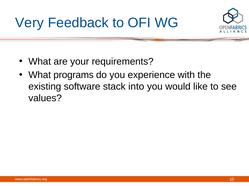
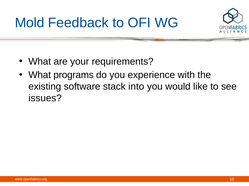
Very: Very -> Mold (30, 23)
values: values -> issues (45, 99)
